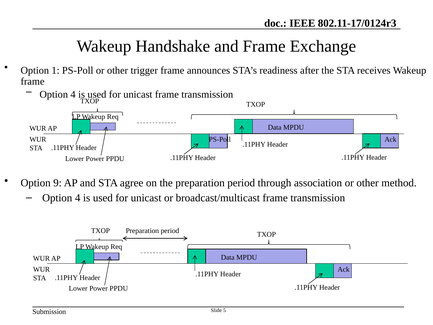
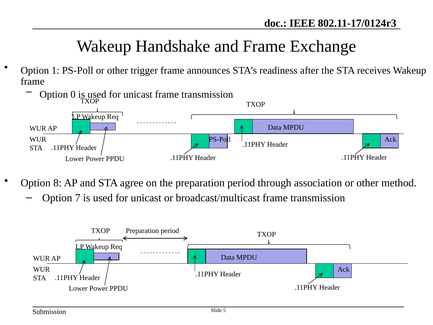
4: 4 -> 0 (73, 94)
9: 9 -> 8 (58, 183)
4: 4 -> 7 (78, 198)
